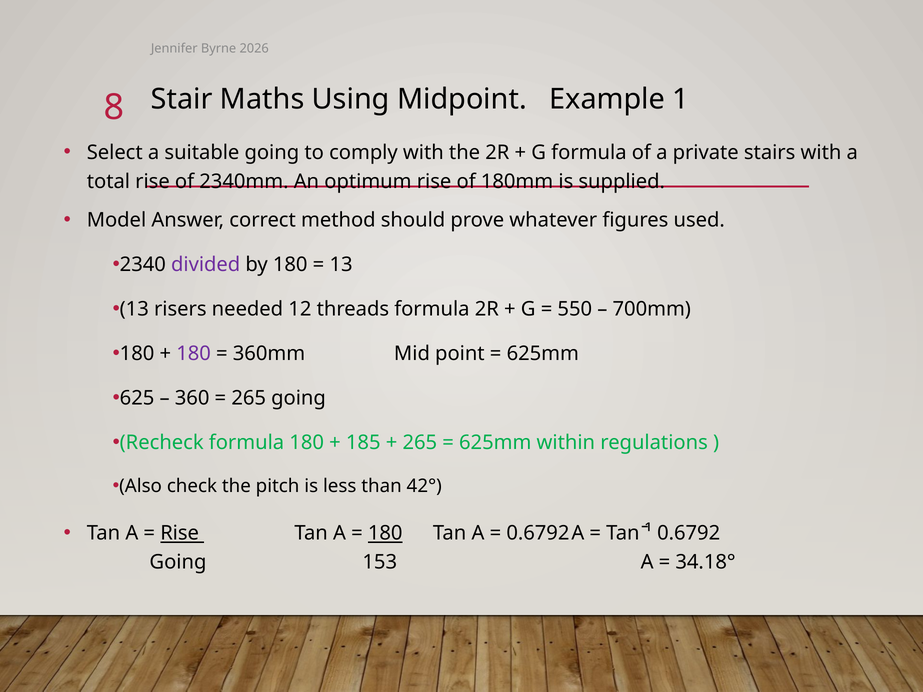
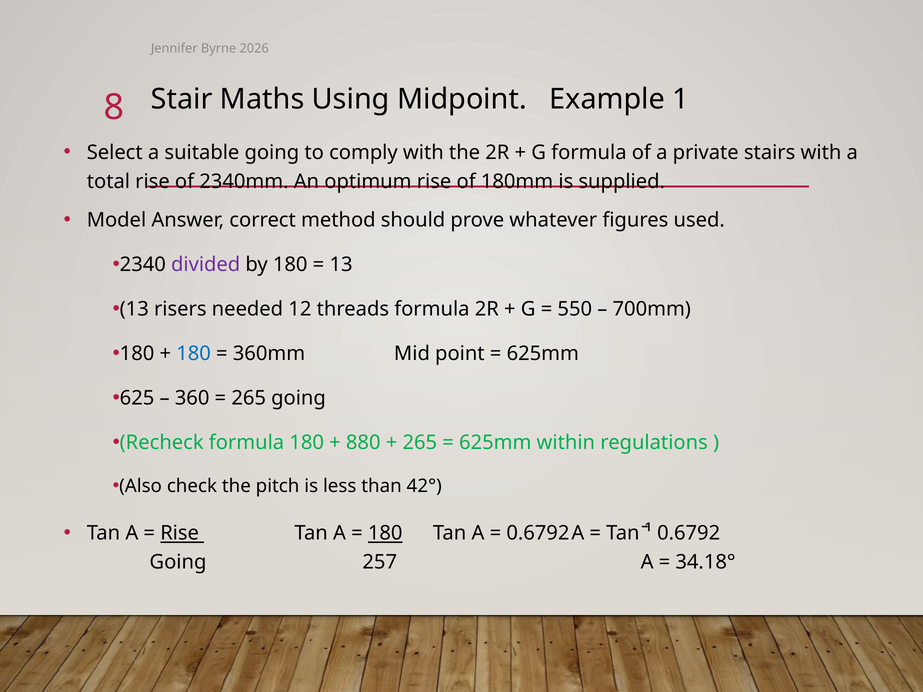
180 colour: purple -> blue (194, 354)
185: 185 -> 880 (363, 443)
153: 153 -> 257 (380, 562)
